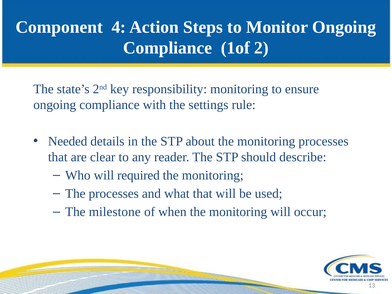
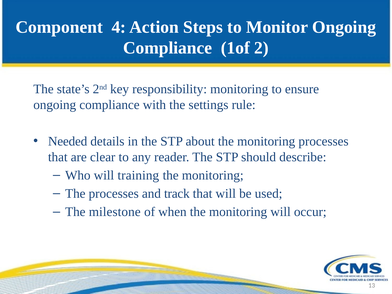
required: required -> training (138, 175)
what: what -> track (177, 194)
